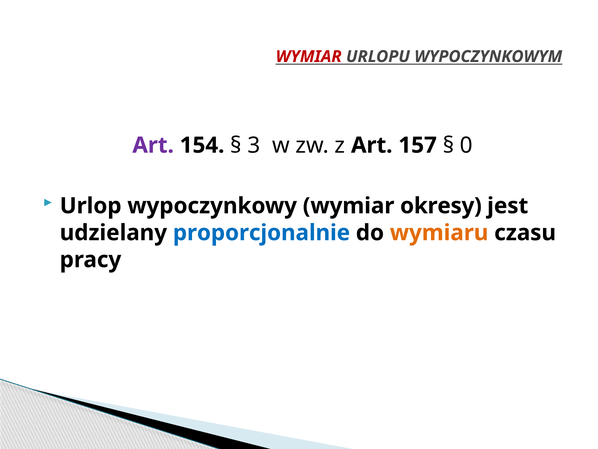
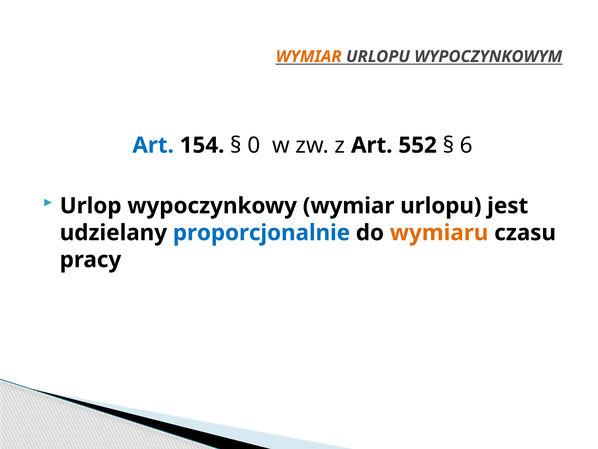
WYMIAR colour: red -> orange (309, 57)
Art colour: purple -> blue (153, 145)
3: 3 -> 0 (254, 145)
157: 157 -> 552 (418, 145)
0: 0 -> 6 (466, 145)
wypoczynkowy wymiar okresy: okresy -> urlopu (441, 206)
